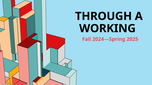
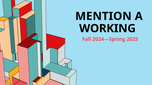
THROUGH: THROUGH -> MENTION (103, 16)
